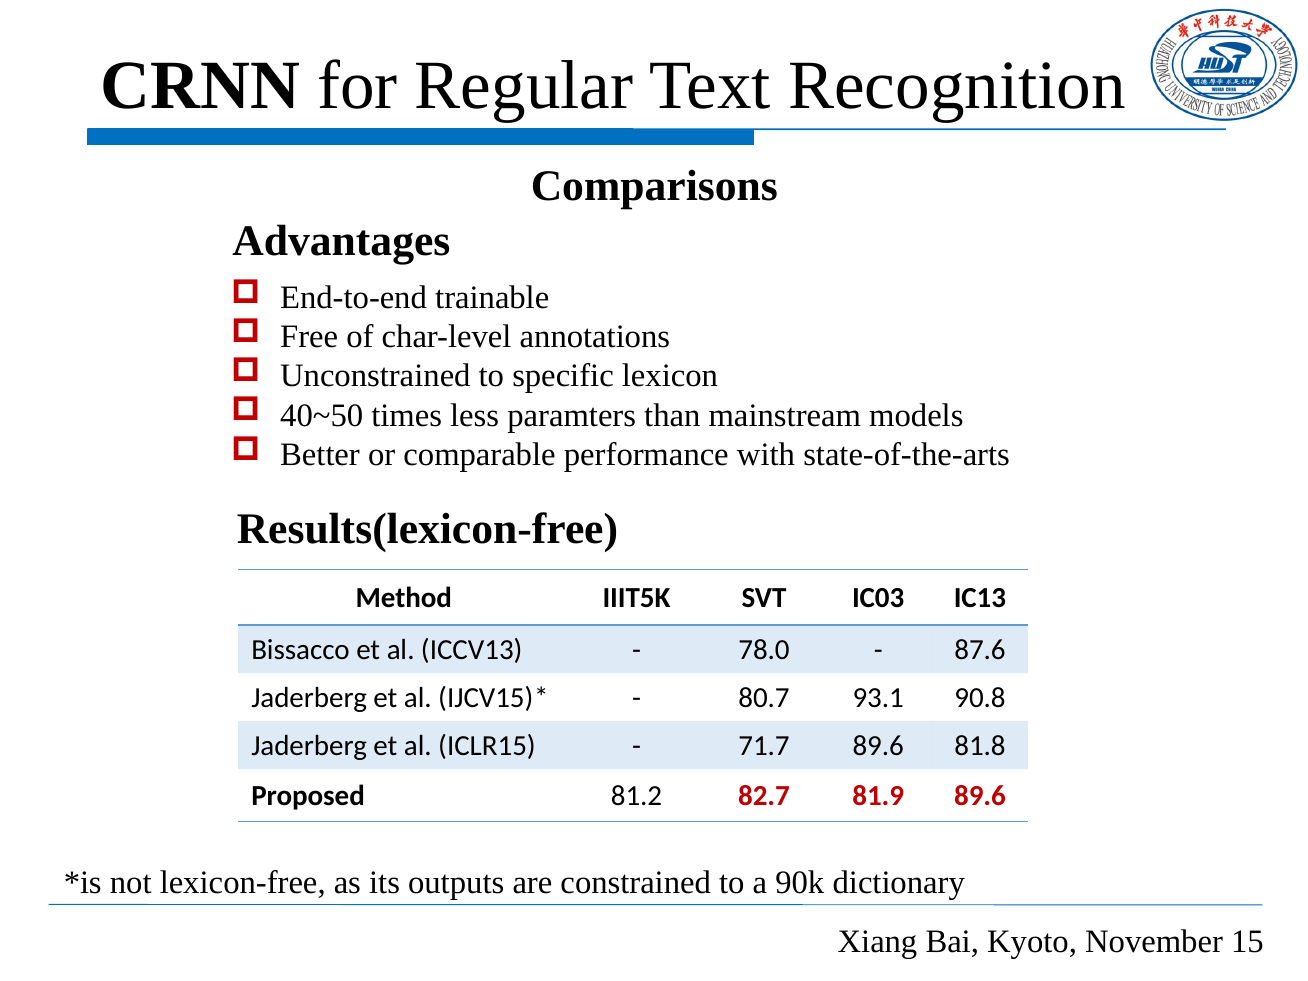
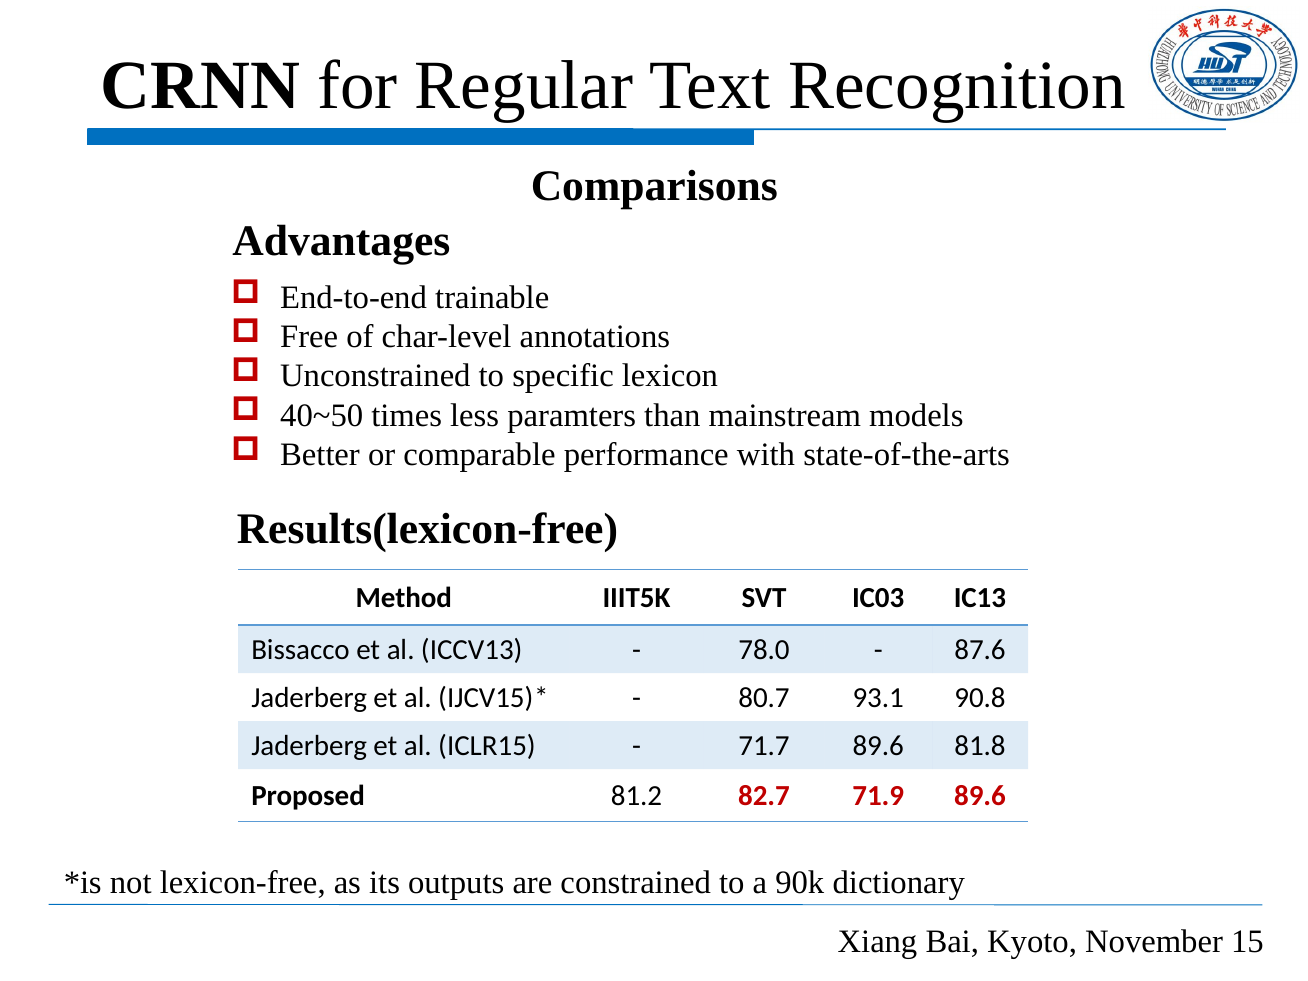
81.9: 81.9 -> 71.9 (878, 796)
